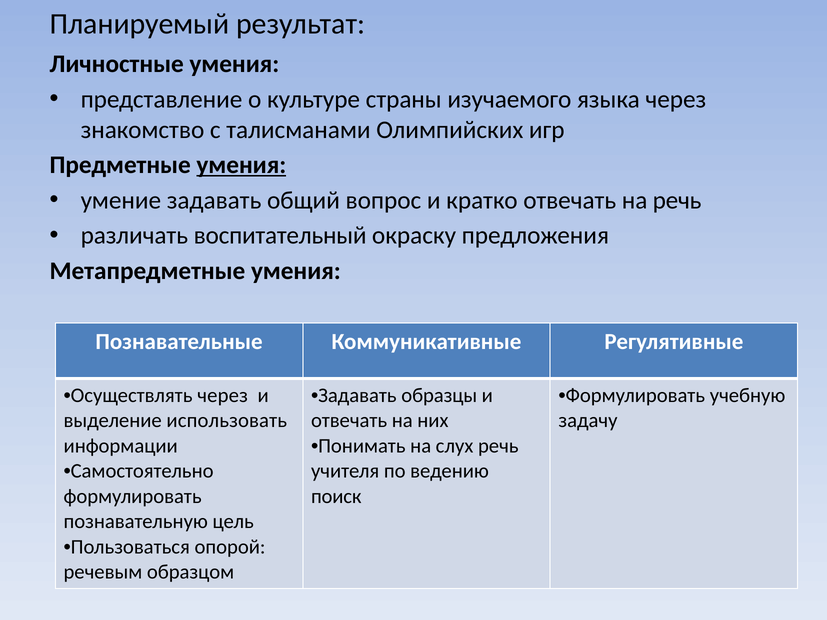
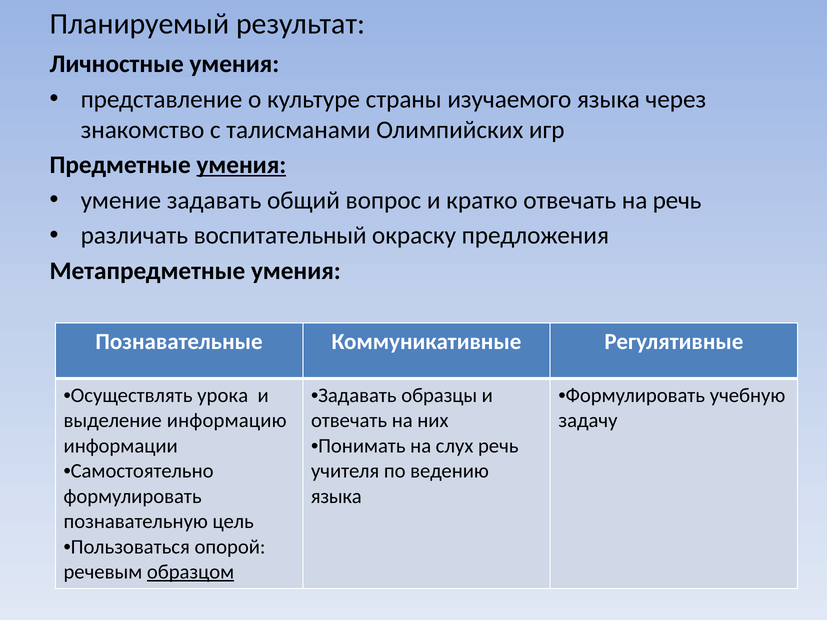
Осуществлять через: через -> урока (223, 396)
использовать: использовать -> информацию (227, 421)
поиск: поиск -> языка (336, 496)
образцом underline: none -> present (191, 572)
